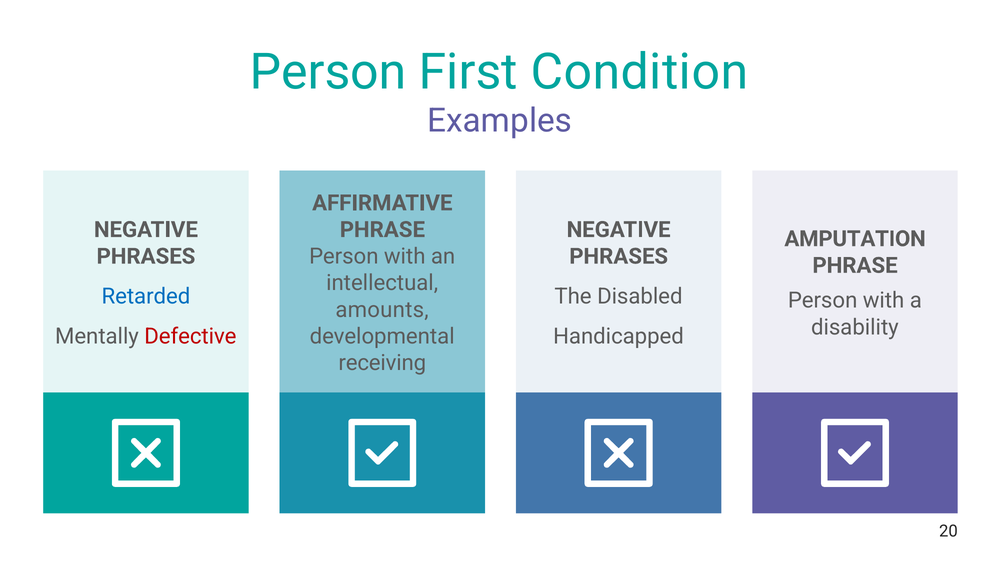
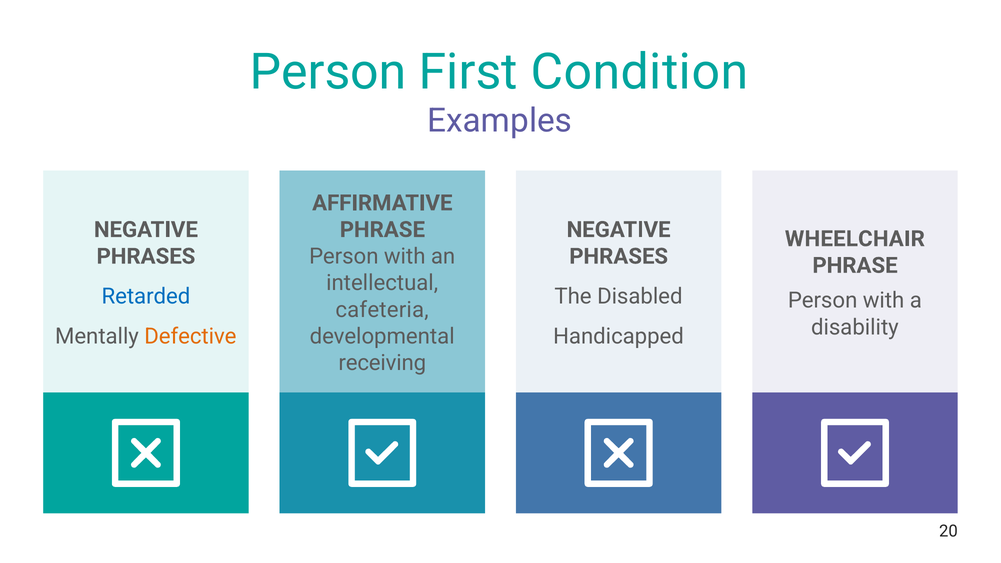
AMPUTATION: AMPUTATION -> WHEELCHAIR (855, 239)
amounts: amounts -> cafeteria (382, 310)
Defective colour: red -> orange (190, 336)
